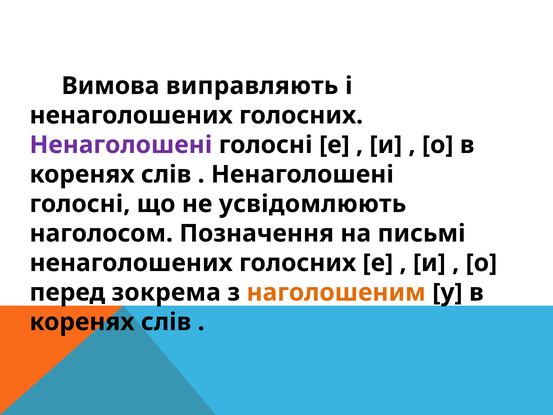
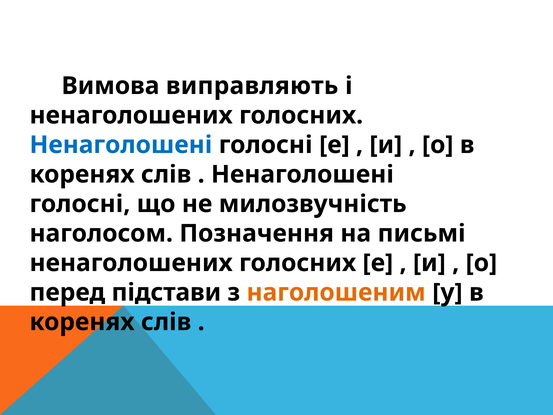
Ненаголошені colour: purple -> blue (121, 145)
усвідомлюють: усвідомлюють -> милозвучність (313, 204)
зокрема: зокрема -> підстави (166, 292)
